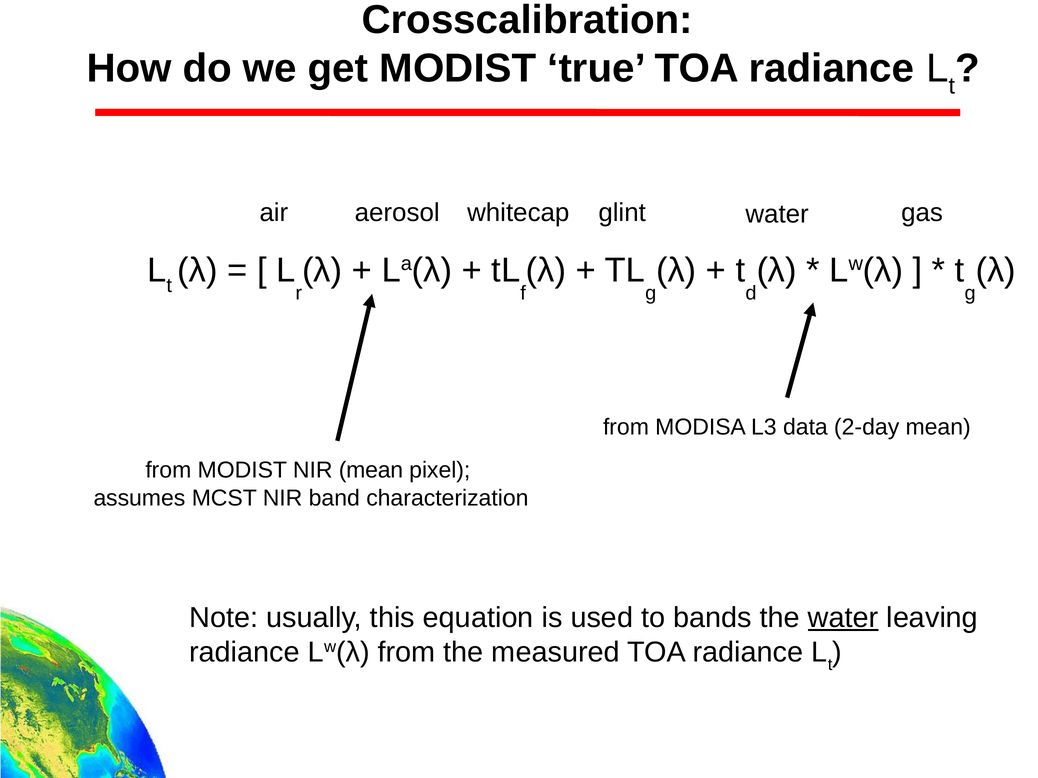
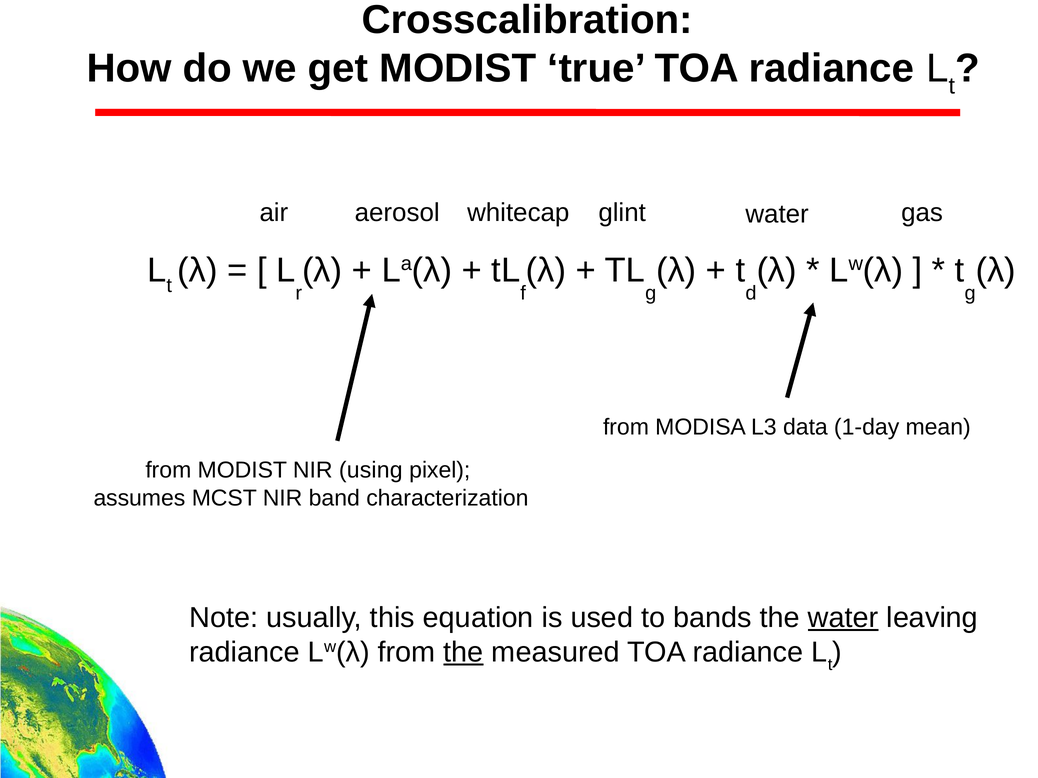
2-day: 2-day -> 1-day (867, 427)
NIR mean: mean -> using (371, 471)
the underline: none -> present (463, 653)
